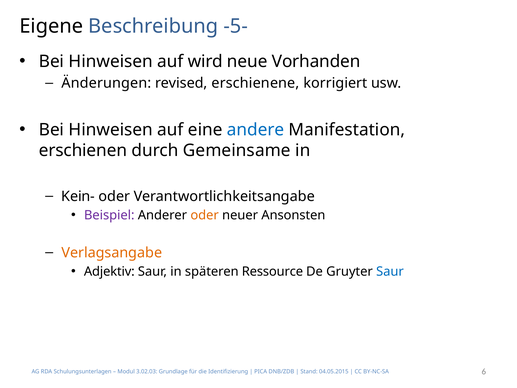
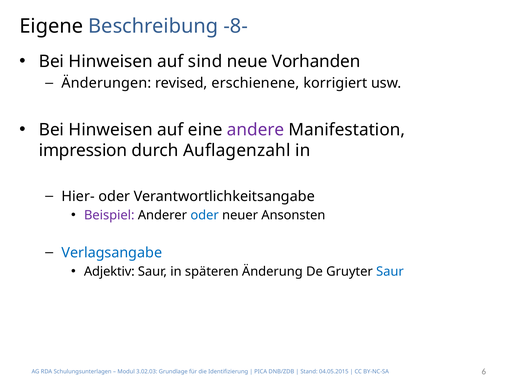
-5-: -5- -> -8- (236, 26)
wird: wird -> sind (205, 61)
andere colour: blue -> purple (256, 130)
erschienen: erschienen -> impression (83, 150)
Gemeinsame: Gemeinsame -> Auflagenzahl (237, 150)
Kein-: Kein- -> Hier- (78, 196)
oder colour: orange -> blue (205, 215)
Verlagsangabe colour: orange -> blue (112, 253)
Ressource: Ressource -> Änderung (272, 271)
